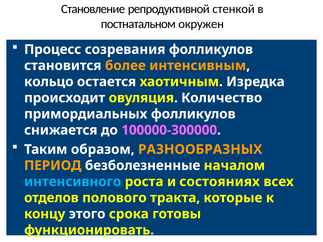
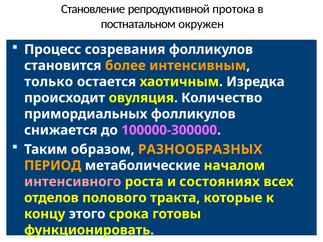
стенкой: стенкой -> протока (234, 9)
кольцо: кольцо -> только (49, 82)
безболезненные: безболезненные -> метаболические (143, 166)
интенсивного colour: light blue -> pink (73, 182)
